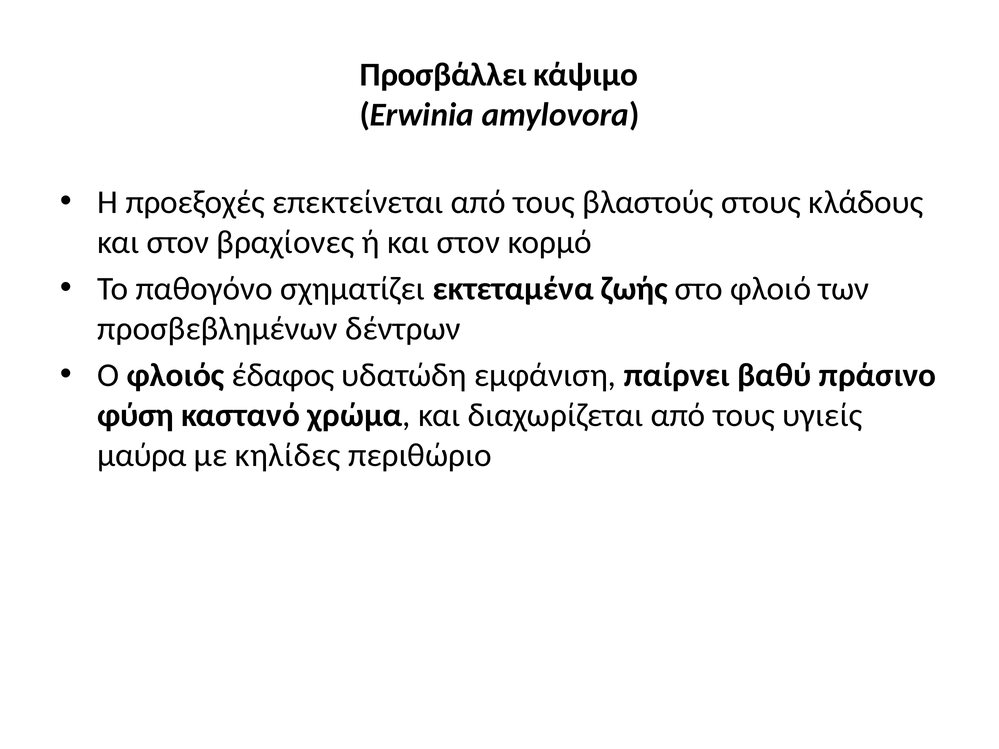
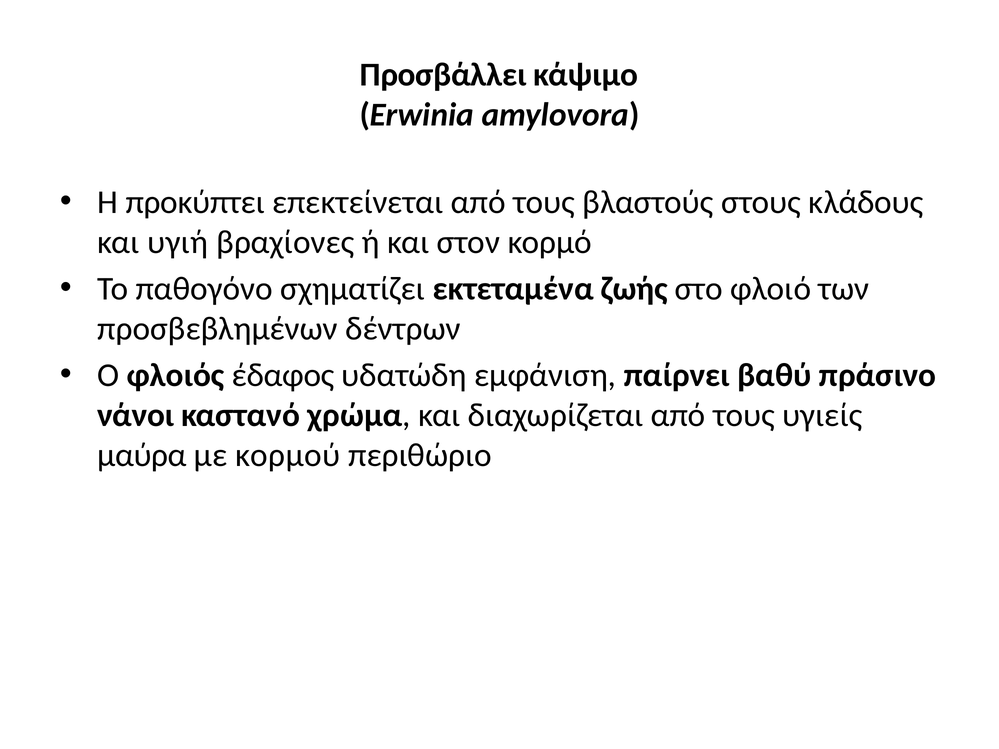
προεξοχές: προεξοχές -> προκύπτει (195, 202)
στον: στον -> υγιή (178, 242)
φύση: φύση -> νάνοι (136, 415)
κηλίδες: κηλίδες -> κορμού (288, 455)
